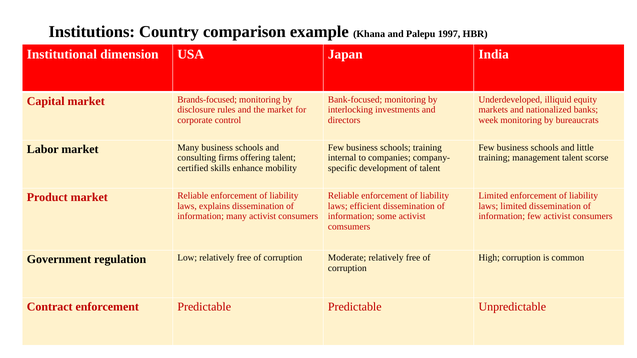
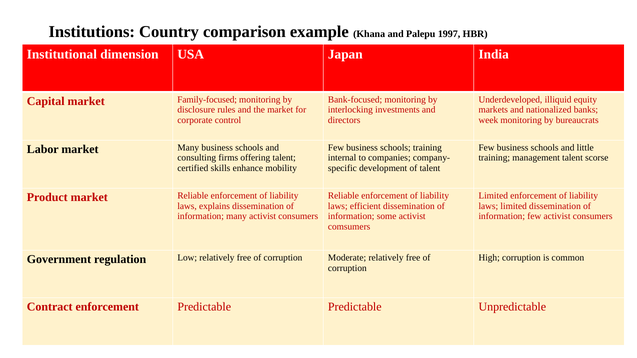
Brands-focused: Brands-focused -> Family-focused (207, 100)
